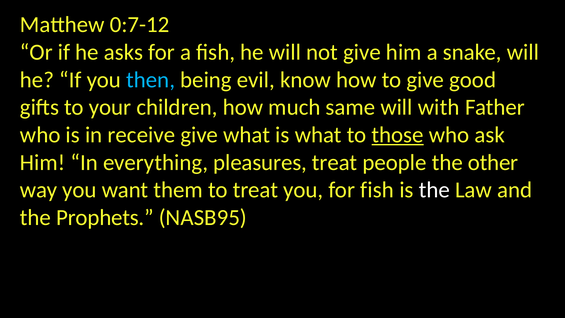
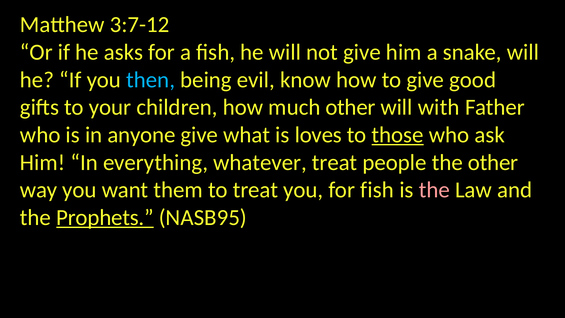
0:7-12: 0:7-12 -> 3:7-12 (140, 25)
much same: same -> other (350, 107)
receive: receive -> anyone (141, 135)
is what: what -> loves (318, 135)
pleasures: pleasures -> whatever (260, 162)
the colour: white -> pink (434, 190)
Prophets underline: none -> present (105, 217)
